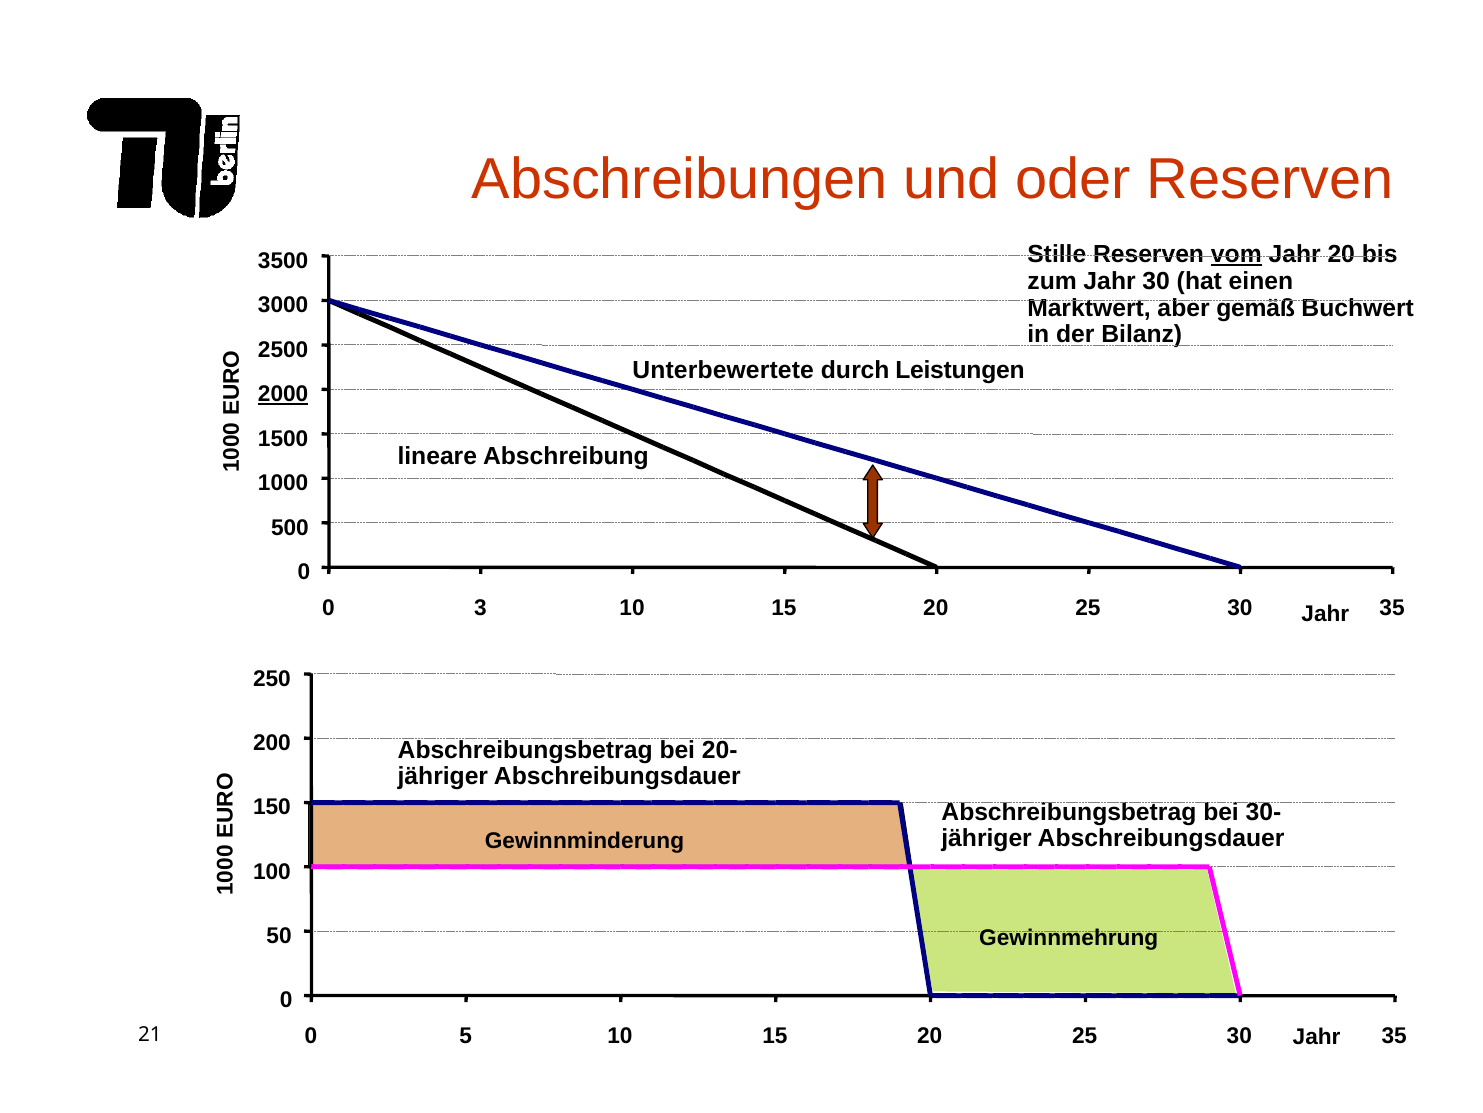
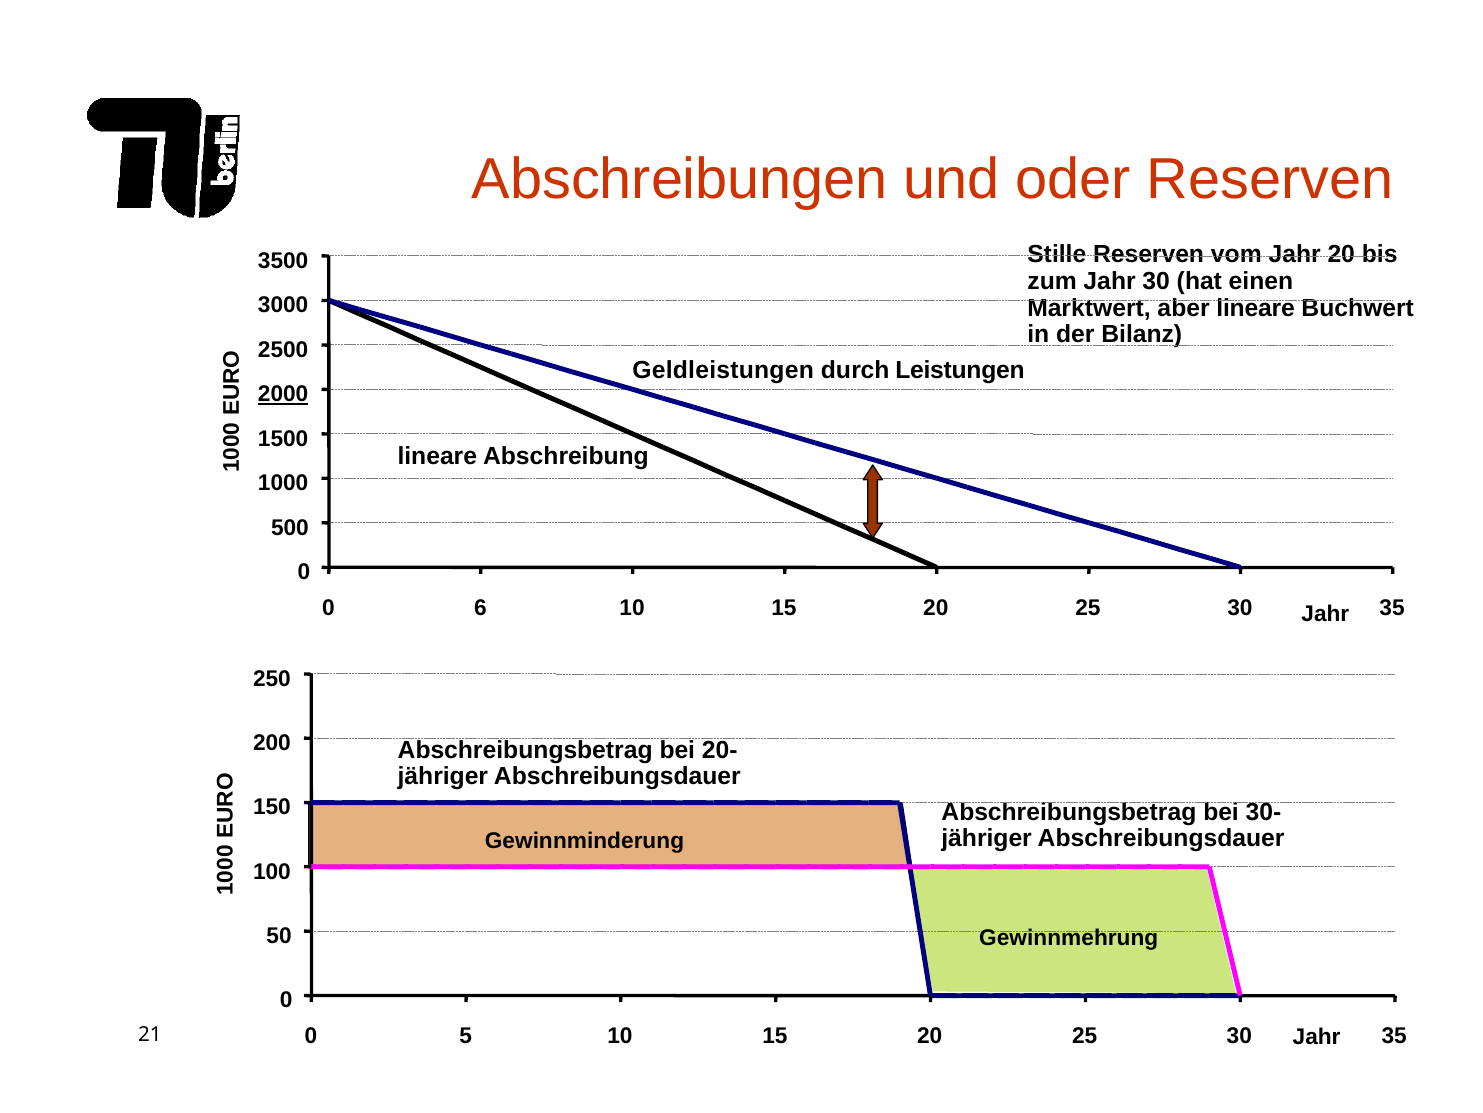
vom underline: present -> none (1236, 254)
aber gemäß: gemäß -> lineare (1256, 308)
Unterbewertete: Unterbewertete -> Geldleistungen (723, 370)
3: 3 -> 6 (481, 607)
